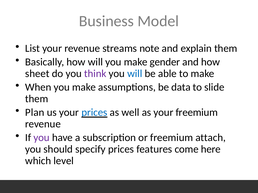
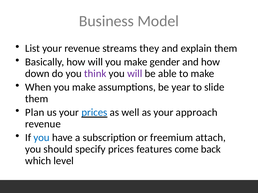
note: note -> they (149, 48)
sheet: sheet -> down (37, 74)
will colour: blue -> purple (135, 74)
data: data -> year (181, 87)
your freemium: freemium -> approach (197, 113)
you colour: purple -> blue (42, 138)
here: here -> back (211, 150)
